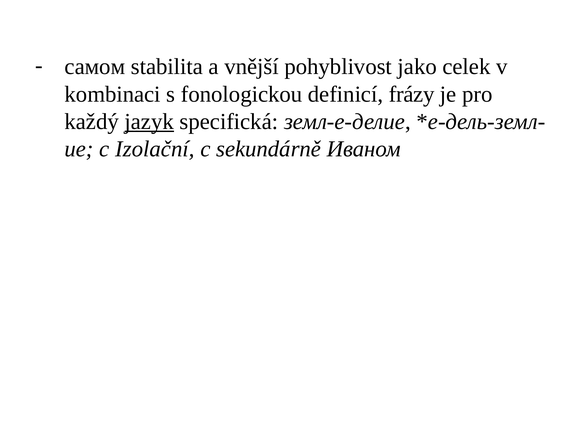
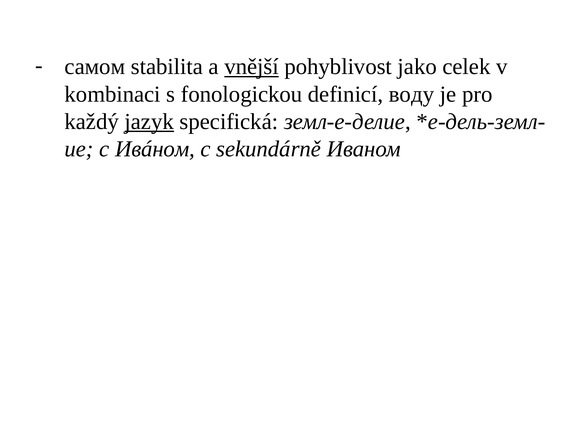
vnější underline: none -> present (252, 67)
frázy: frázy -> воду (412, 94)
Izolační: Izolační -> Ивáном (155, 149)
